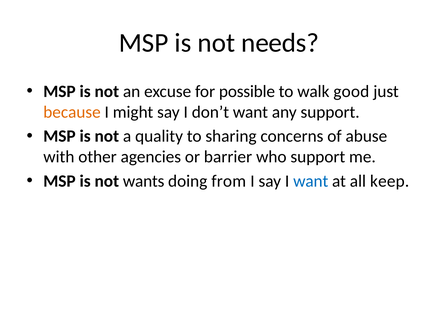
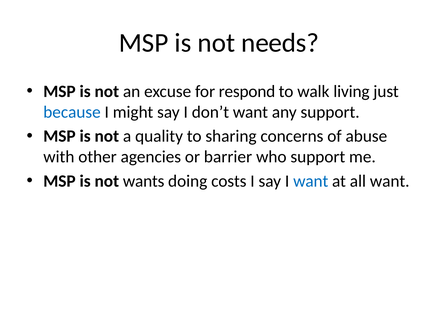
possible: possible -> respond (247, 91)
good: good -> living (351, 91)
because colour: orange -> blue (72, 112)
from: from -> costs (229, 181)
all keep: keep -> want (390, 181)
